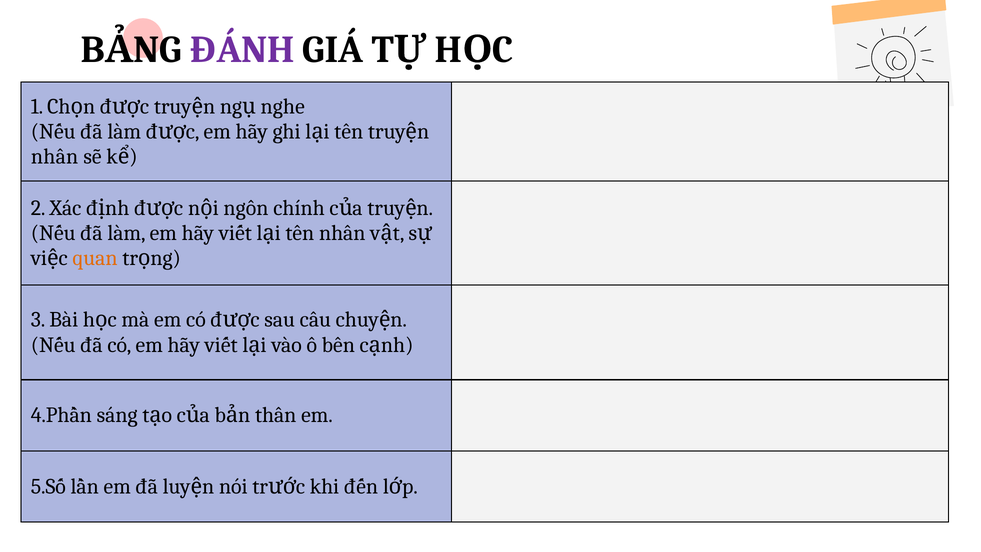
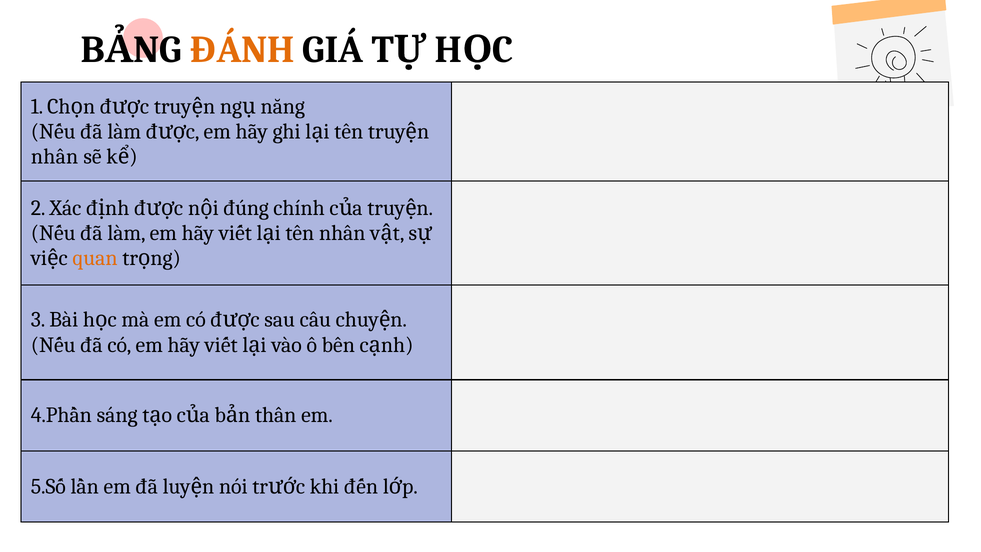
ĐÁNH colour: purple -> orange (242, 50)
nghe: nghe -> năng (283, 106)
ngôn: ngôn -> đúng (246, 208)
